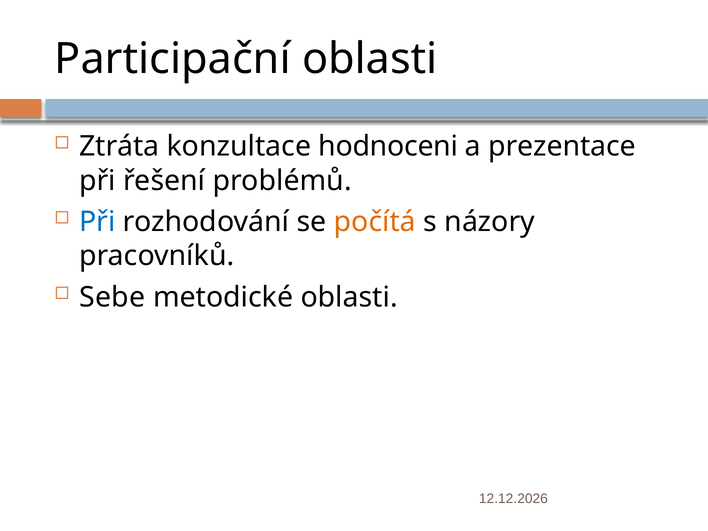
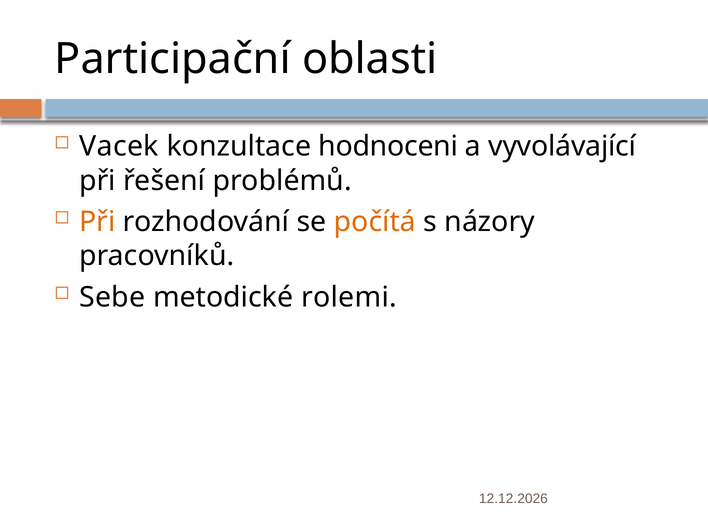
Ztráta: Ztráta -> Vacek (119, 146)
prezentace: prezentace -> vyvolávající (562, 146)
Při colour: blue -> orange (97, 222)
metodické oblasti: oblasti -> rolemi (349, 297)
